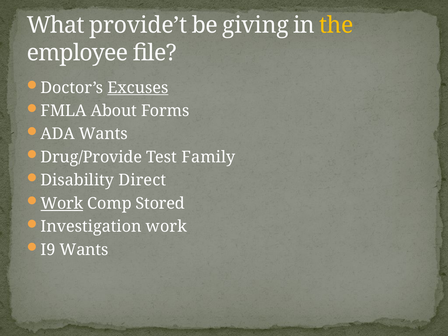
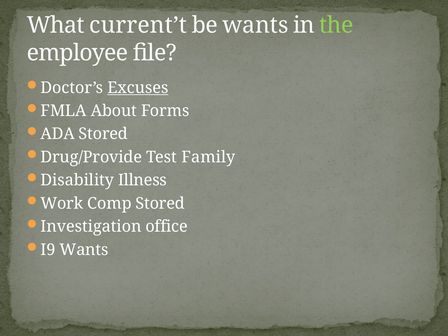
provide’t: provide’t -> current’t (138, 25)
be giving: giving -> wants (255, 25)
the colour: yellow -> light green (336, 25)
ADA Wants: Wants -> Stored (103, 134)
Direct: Direct -> Illness (143, 180)
Work underline: present -> none (62, 203)
Investigation work: work -> office (167, 227)
